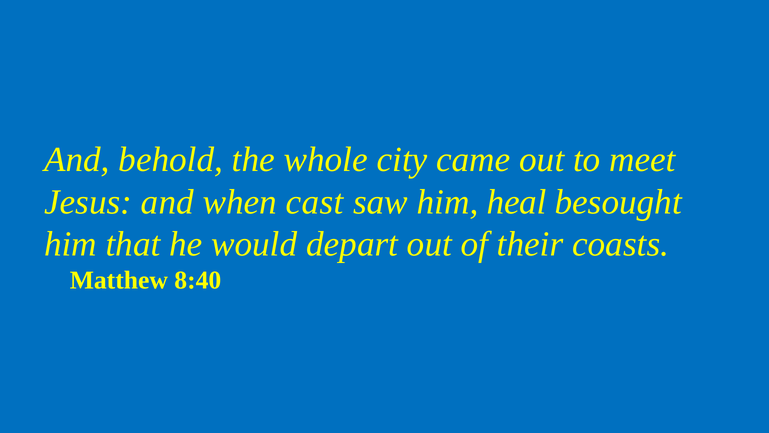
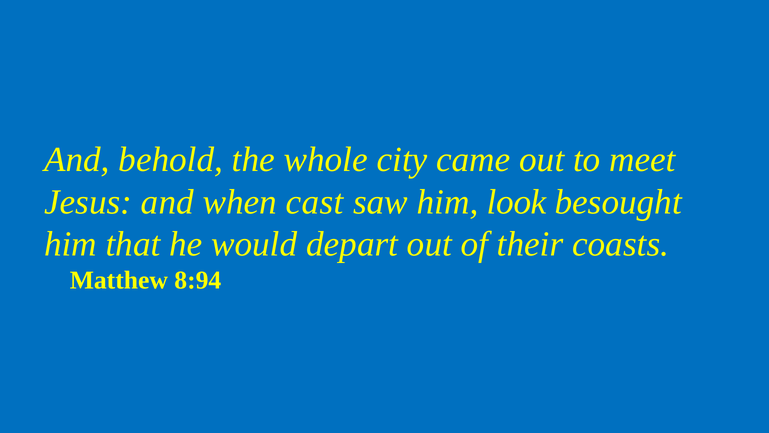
heal: heal -> look (517, 202)
8:40: 8:40 -> 8:94 (198, 280)
